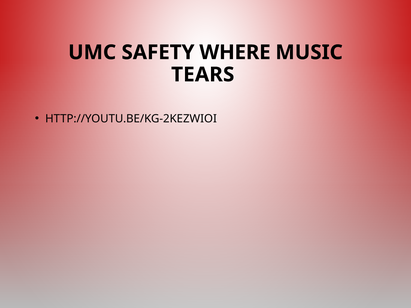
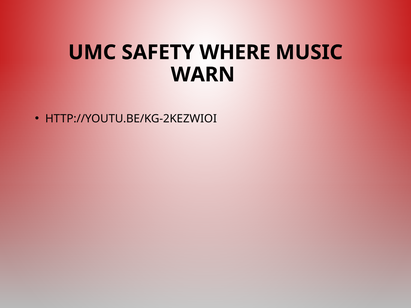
TEARS: TEARS -> WARN (203, 75)
